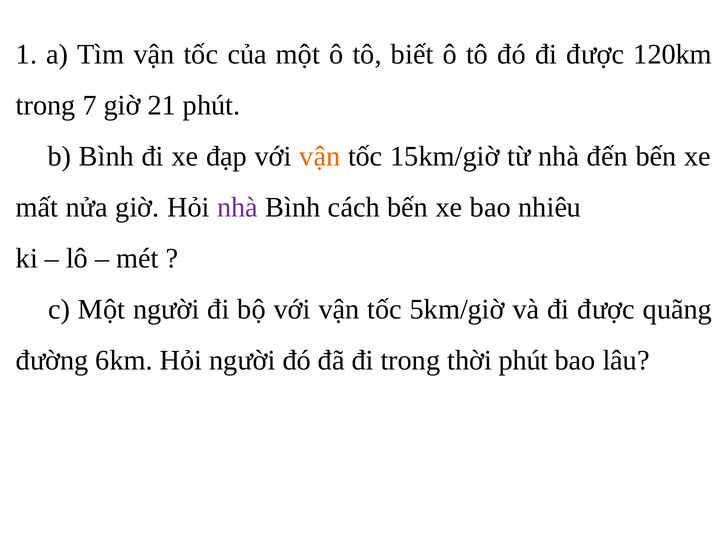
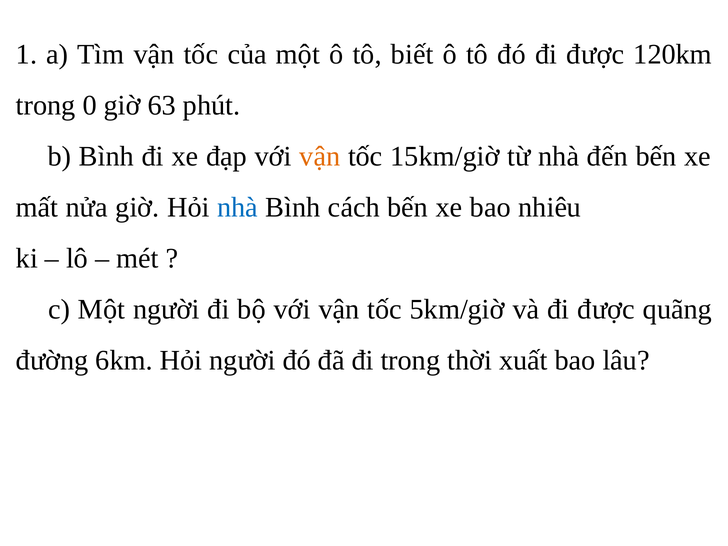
7: 7 -> 0 (90, 106)
21: 21 -> 63 (162, 106)
nhà colour: purple -> blue (237, 208)
thời phút: phút -> xuất (523, 361)
